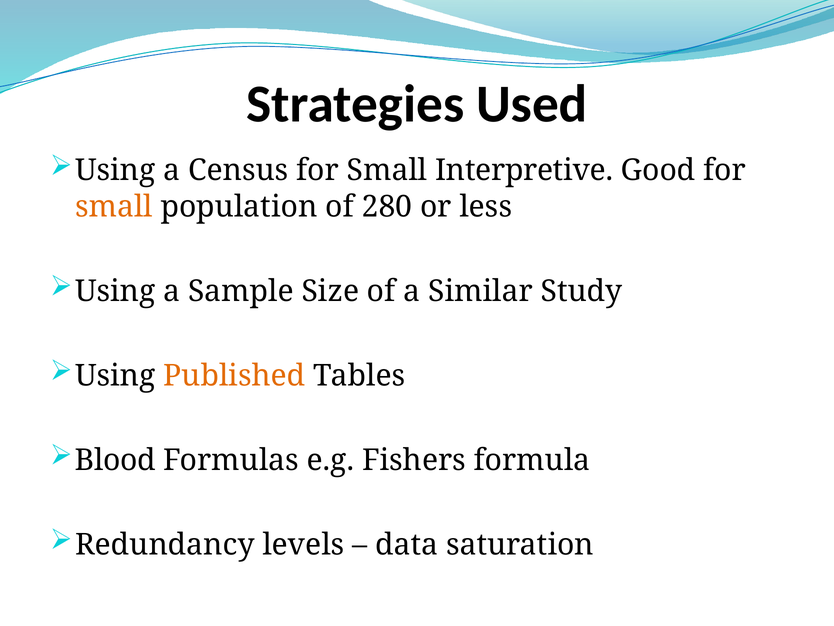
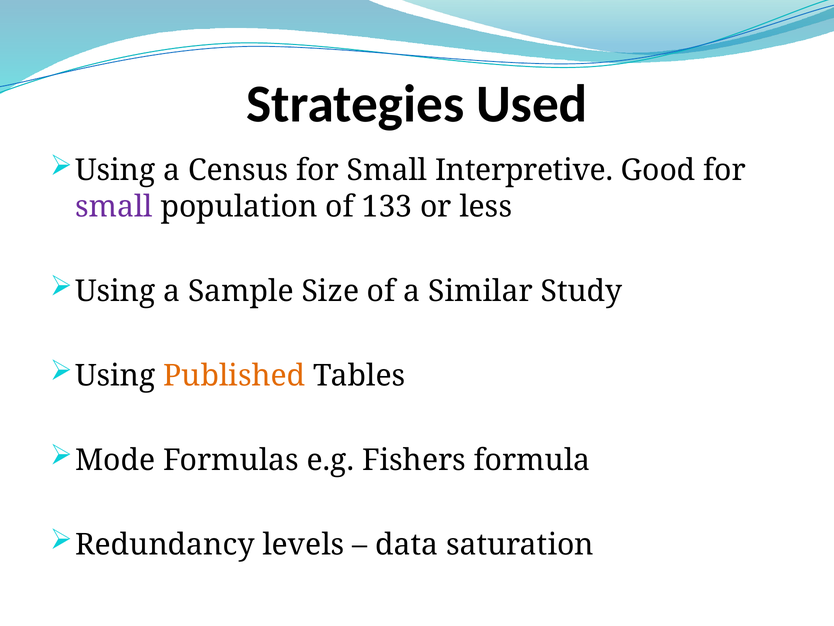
small colour: orange -> purple (114, 207)
280: 280 -> 133 (387, 207)
Blood: Blood -> Mode (115, 460)
